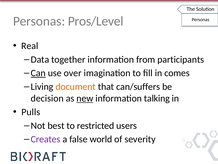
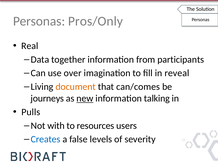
Pros/Level: Pros/Level -> Pros/Only (96, 21)
Can underline: present -> none (38, 73)
comes: comes -> reveal (177, 73)
can/suffers: can/suffers -> can/comes (138, 86)
decision: decision -> journeys (47, 98)
best: best -> with (56, 125)
restricted: restricted -> resources (96, 125)
Creates colour: purple -> blue (46, 139)
world: world -> levels (101, 139)
